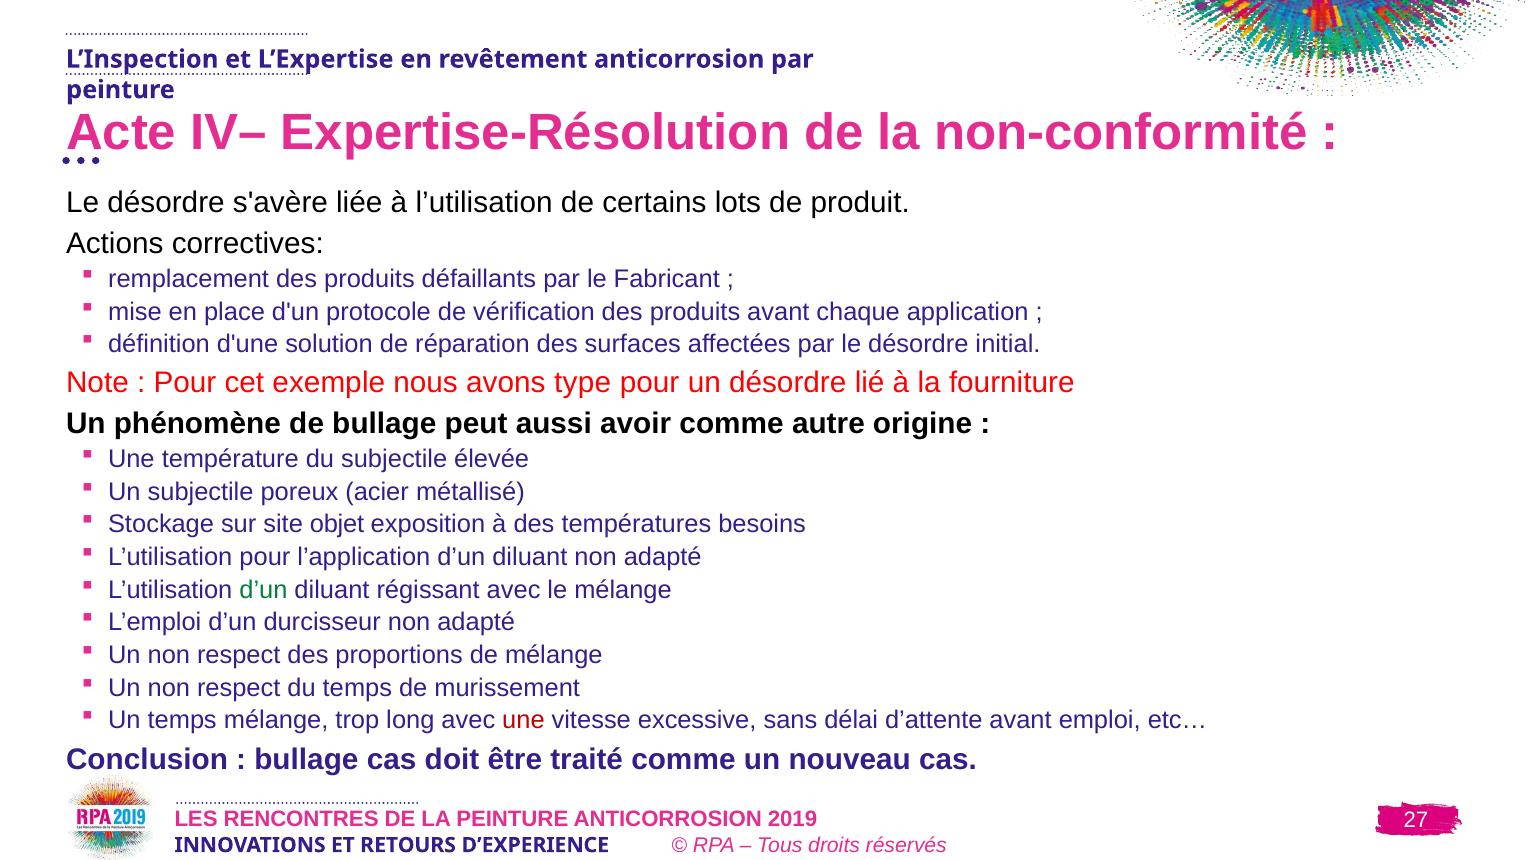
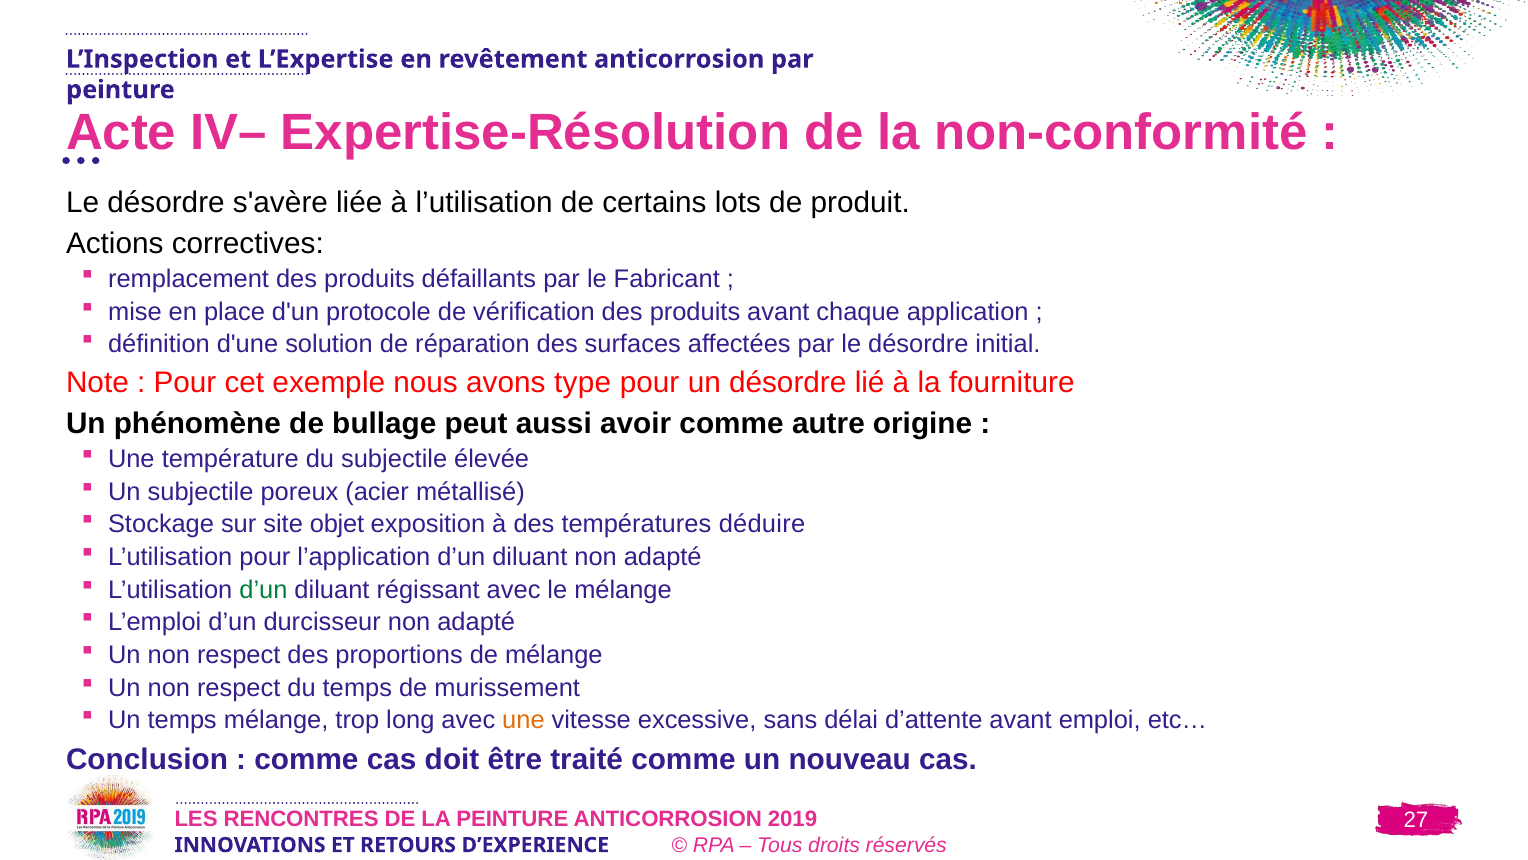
besoins: besoins -> déduire (762, 524)
une colour: red -> orange (523, 720)
bullage: bullage -> comme (306, 759)
